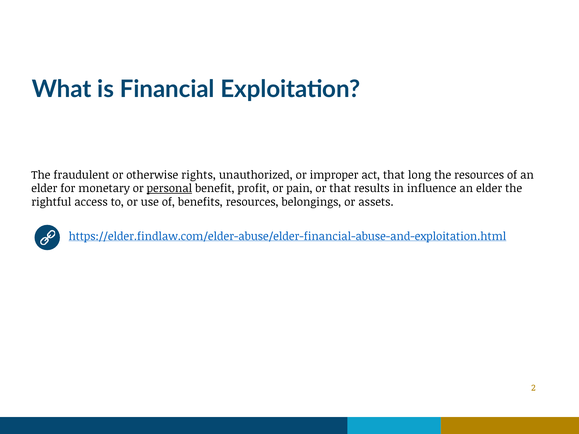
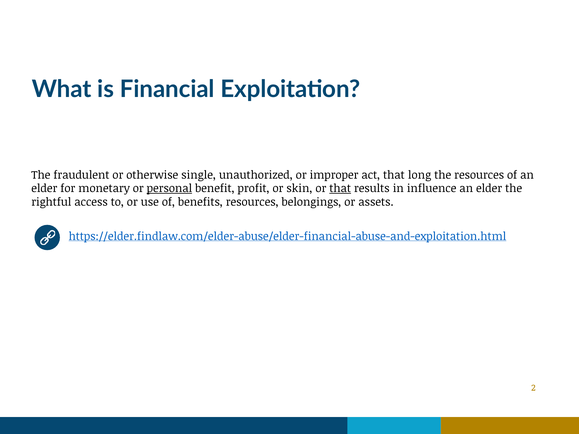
rights: rights -> single (199, 175)
pain: pain -> skin (299, 189)
that underline: none -> present (340, 189)
